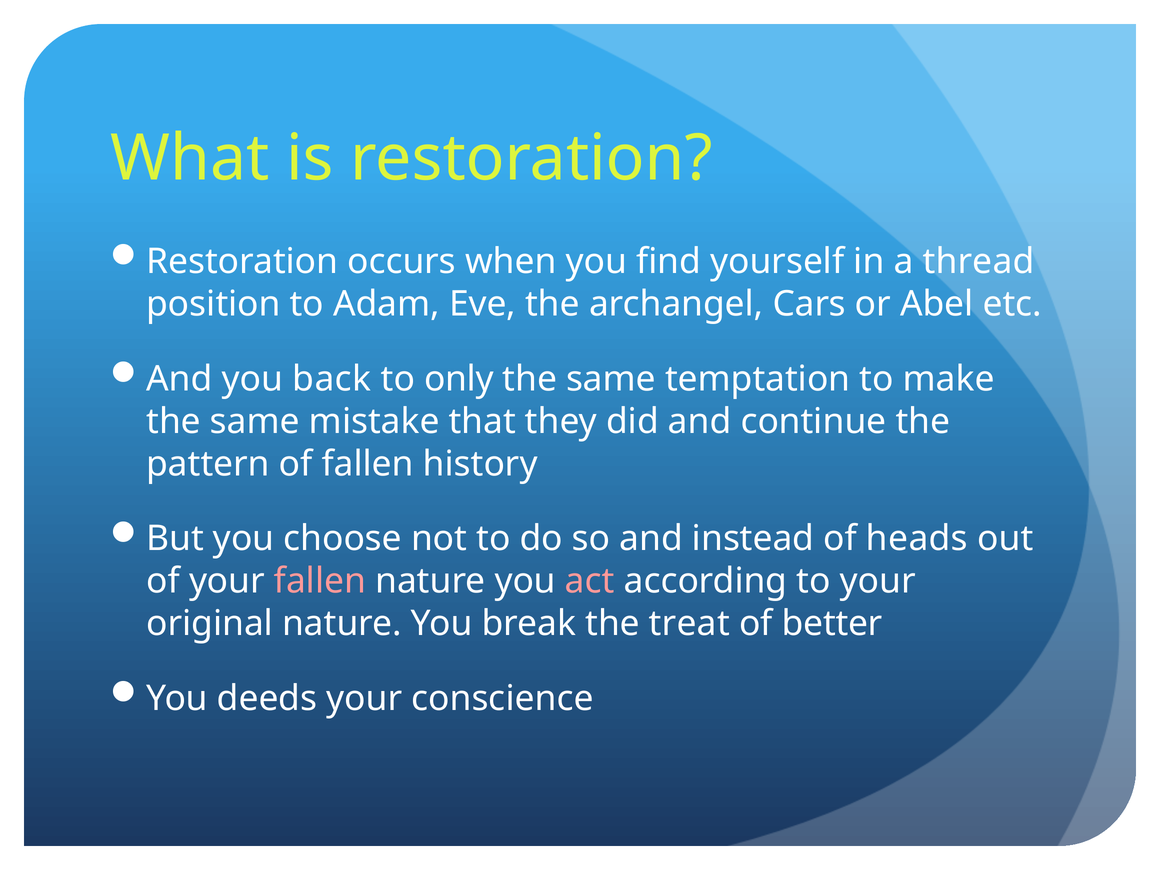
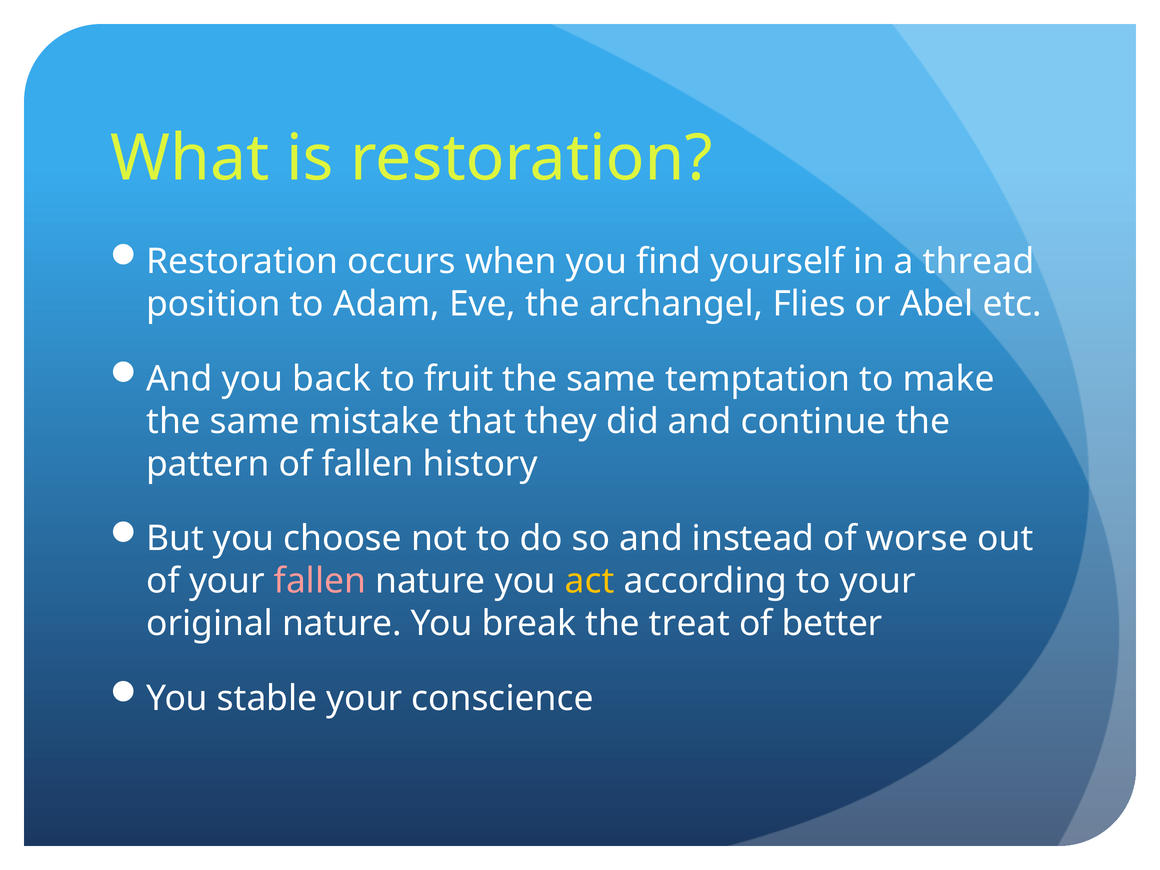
Cars: Cars -> Flies (809, 304)
only: only -> fruit (459, 379)
heads: heads -> worse (917, 539)
act colour: pink -> yellow (590, 581)
deeds: deeds -> stable (267, 698)
